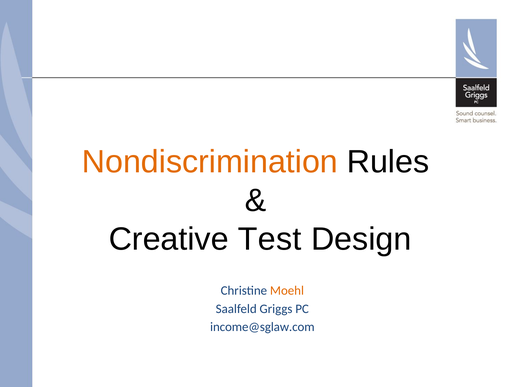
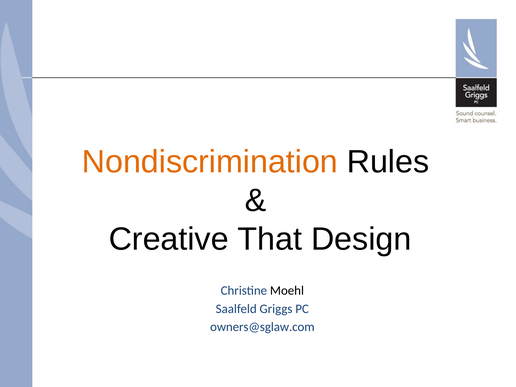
Test: Test -> That (270, 239)
Moehl colour: orange -> black (287, 291)
income@sglaw.com: income@sglaw.com -> owners@sglaw.com (262, 327)
